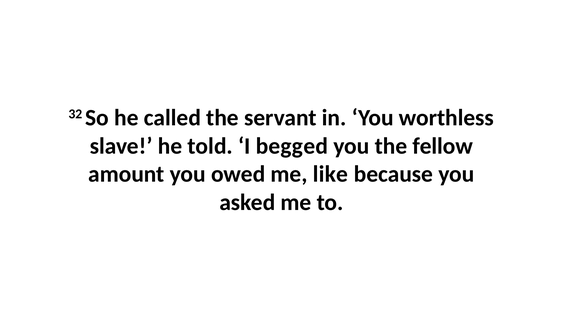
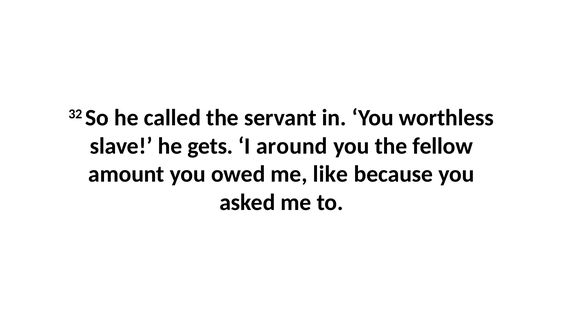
told: told -> gets (210, 146)
begged: begged -> around (292, 146)
